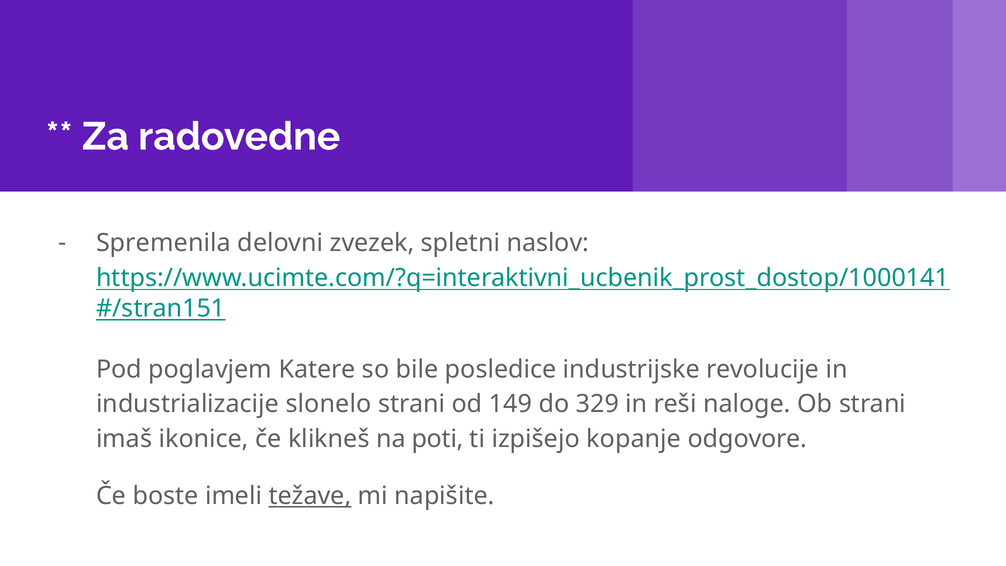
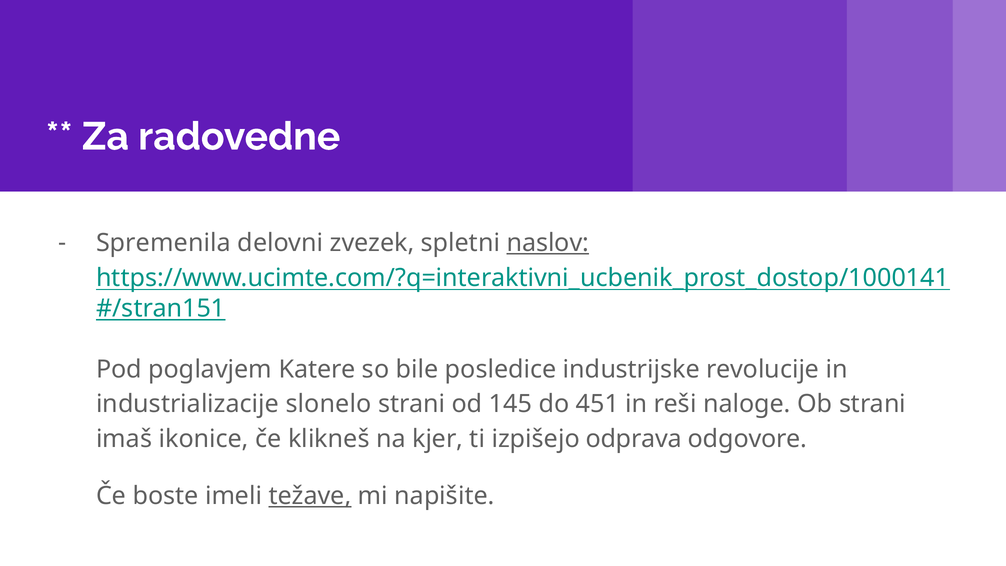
naslov underline: none -> present (548, 243)
149: 149 -> 145 (511, 404)
329: 329 -> 451 (597, 404)
poti: poti -> kjer (438, 439)
kopanje: kopanje -> odprava (634, 439)
